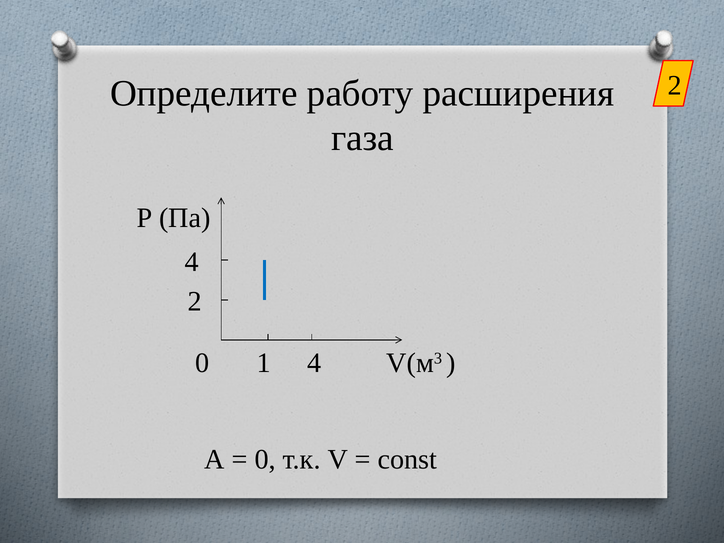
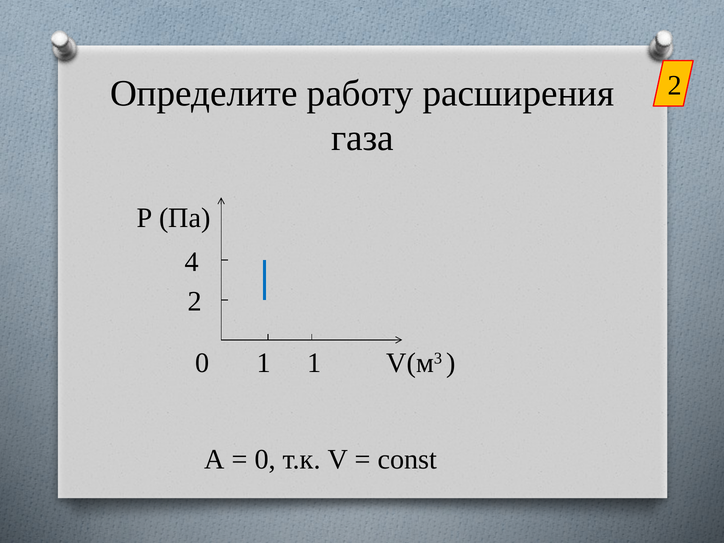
1 4: 4 -> 1 (314, 363)
